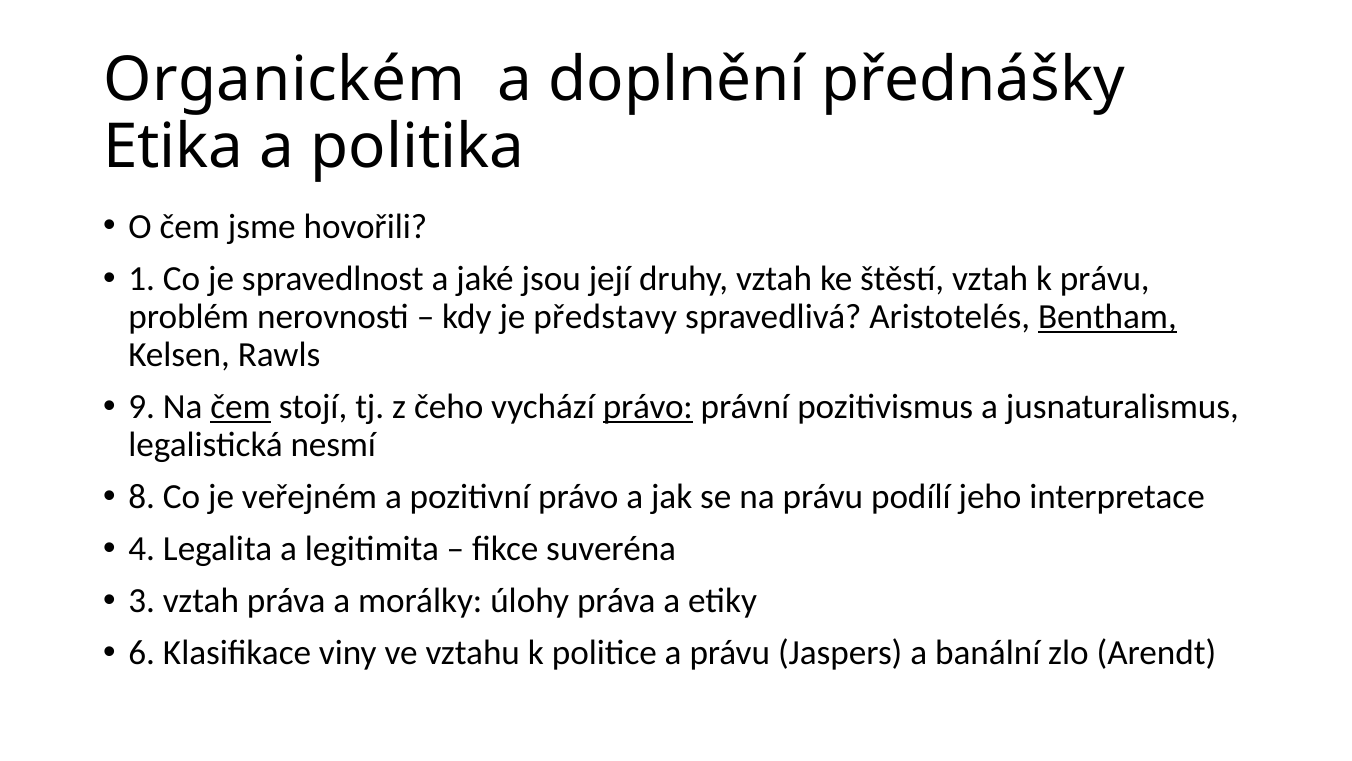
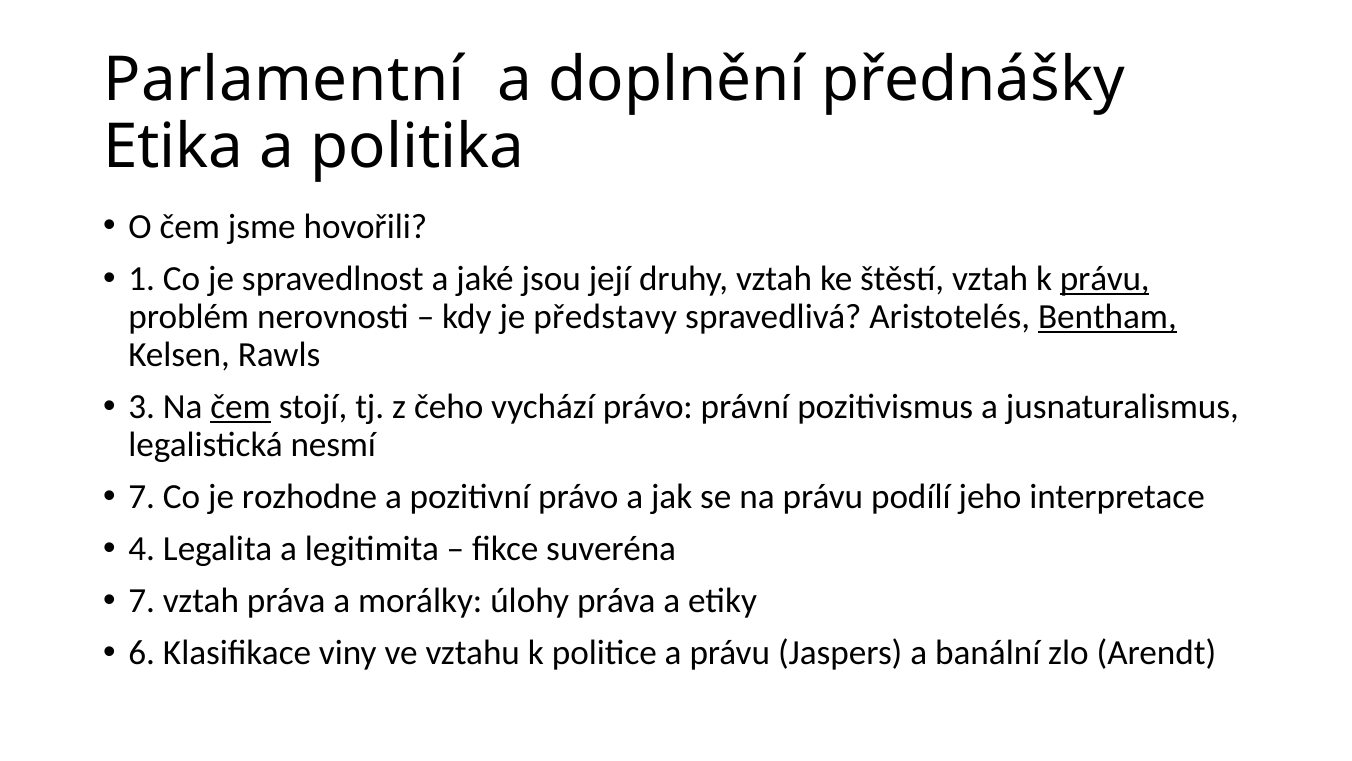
Organickém: Organickém -> Parlamentní (284, 80)
právu underline: none -> present (1105, 278)
9: 9 -> 3 (142, 407)
právo underline: present -> none (648, 407)
8: 8 -> 7 (142, 497)
veřejném: veřejném -> rozhodne (310, 497)
3: 3 -> 7 (142, 601)
